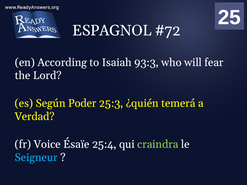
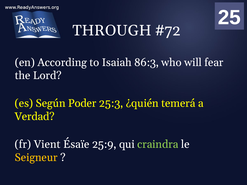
ESPAGNOL: ESPAGNOL -> THROUGH (112, 30)
93:3: 93:3 -> 86:3 (147, 62)
Voice: Voice -> Vient (47, 144)
25:4: 25:4 -> 25:9 (104, 144)
Seigneur colour: light blue -> yellow (36, 158)
